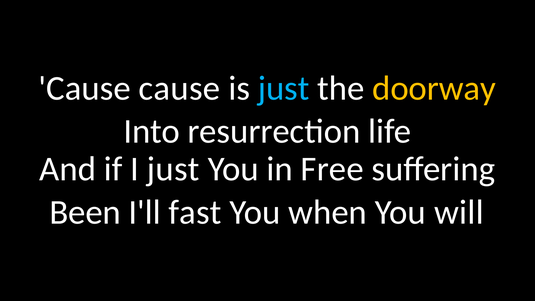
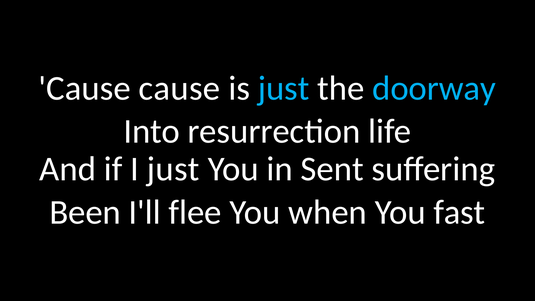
doorway colour: yellow -> light blue (434, 88)
Free: Free -> Sent (332, 169)
fast: fast -> flee (195, 212)
will: will -> fast (459, 212)
